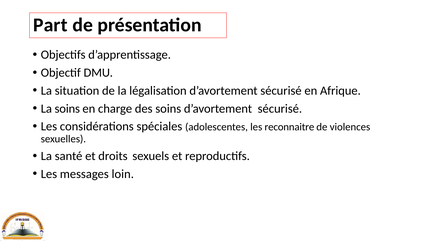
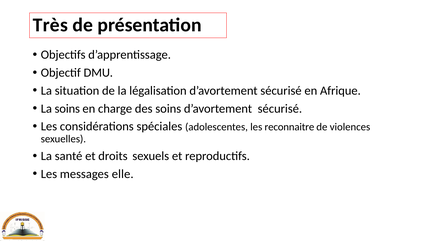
Part: Part -> Très (50, 25)
loin: loin -> elle (123, 174)
